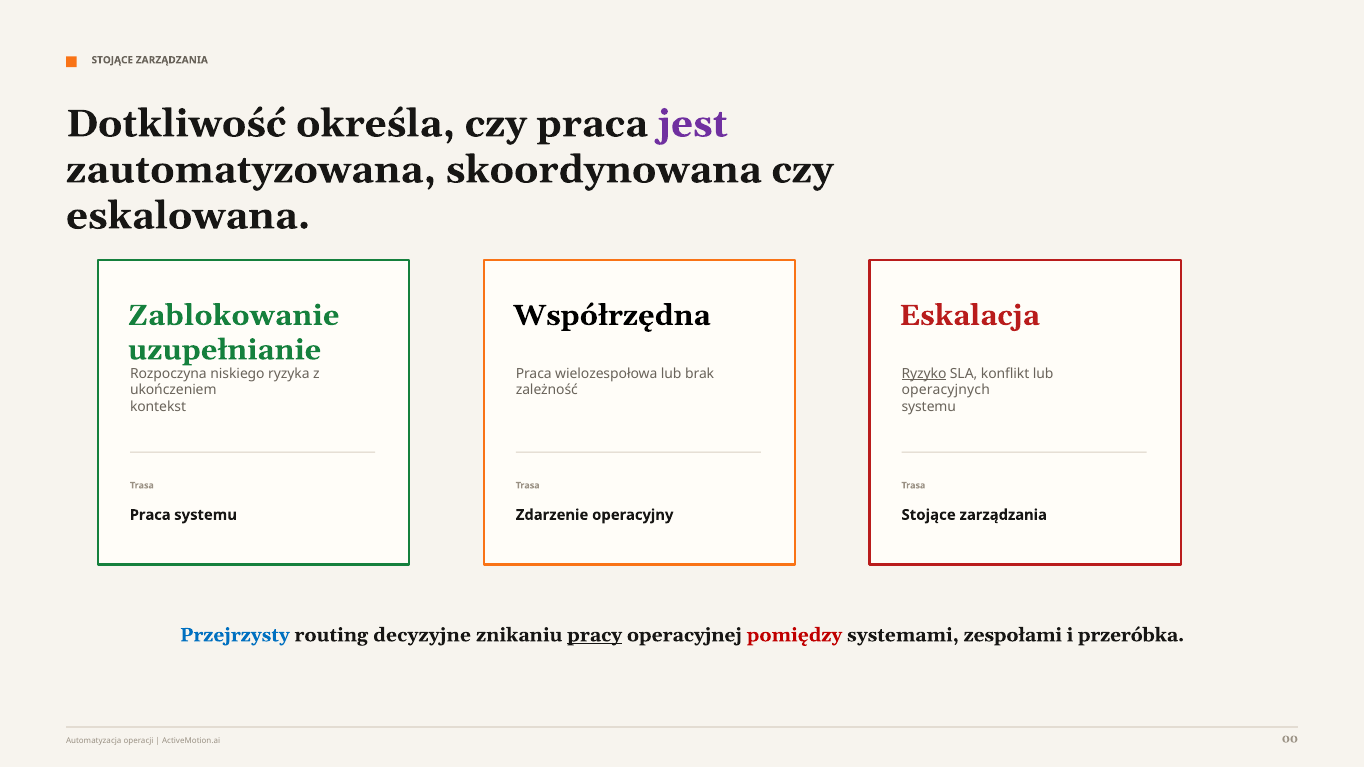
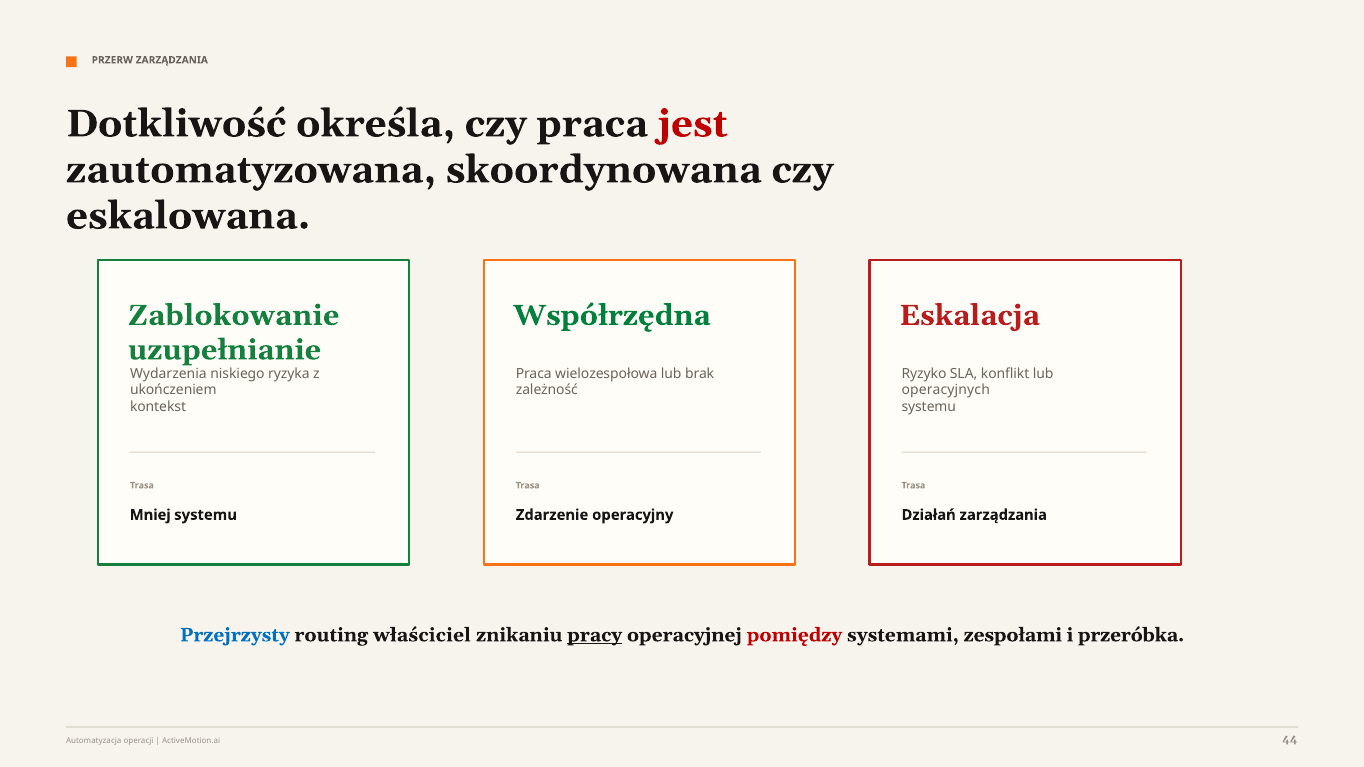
STOJĄCE: STOJĄCE -> PRZERW (112, 60)
jest colour: purple -> red (693, 124)
Współrzędna colour: black -> green (612, 315)
Rozpoczyna: Rozpoczyna -> Wydarzenia (168, 374)
Ryzyko underline: present -> none (924, 374)
Praca: Praca -> Mniej (150, 515)
Stojące: Stojące -> Działań (929, 515)
decyzyjne: decyzyjne -> właściciel (422, 635)
00: 00 -> 44 (1290, 739)
